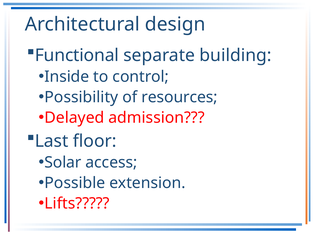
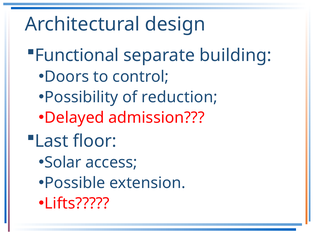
Inside: Inside -> Doors (67, 77)
resources: resources -> reduction (179, 97)
